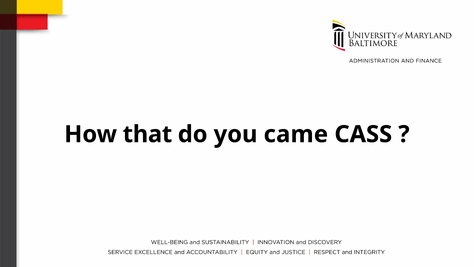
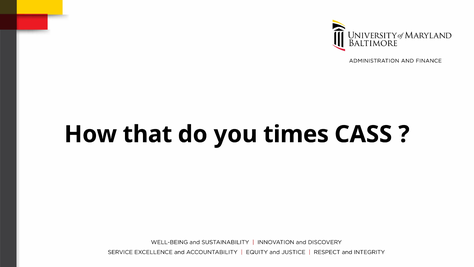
came: came -> times (296, 134)
